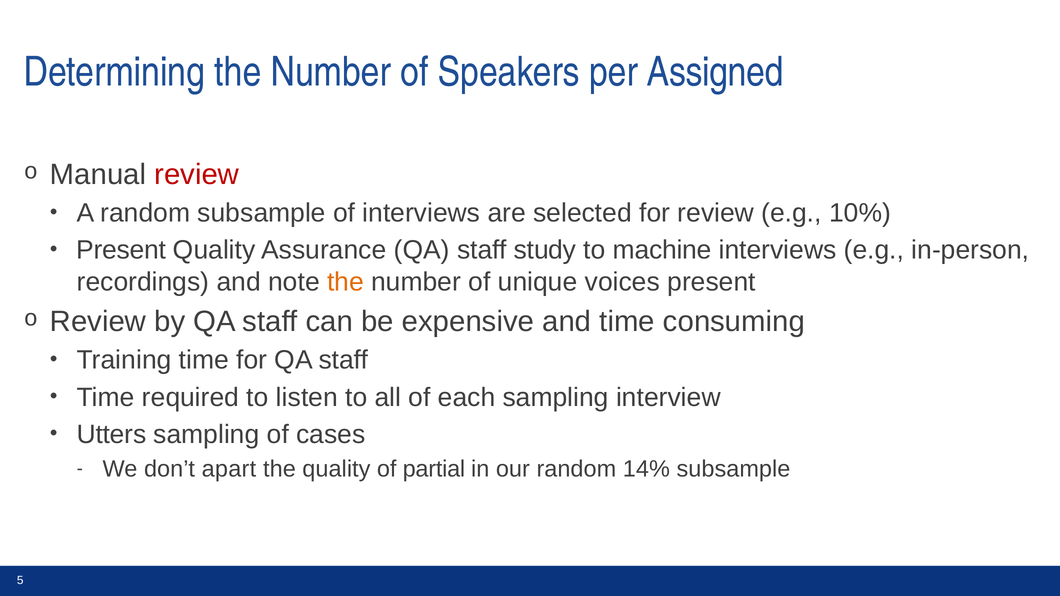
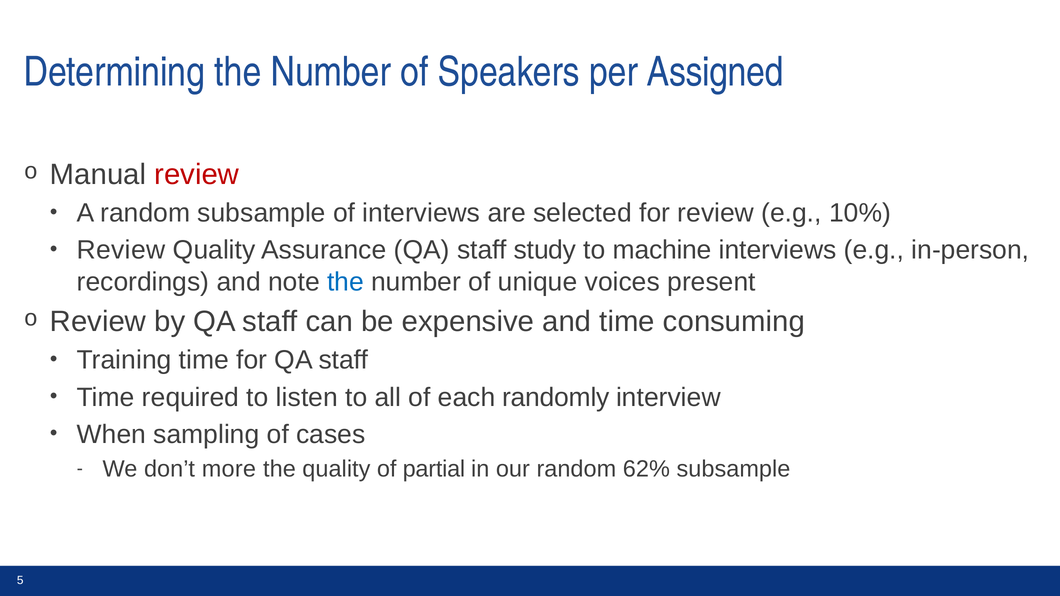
Present: Present -> Review (121, 250)
the colour: orange -> blue (346, 282)
each sampling: sampling -> randomly (556, 397)
Utters: Utters -> When (111, 435)
apart: apart -> more (229, 469)
14%: 14% -> 62% (646, 469)
